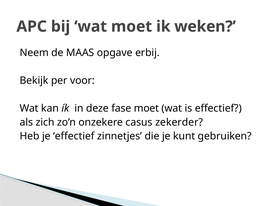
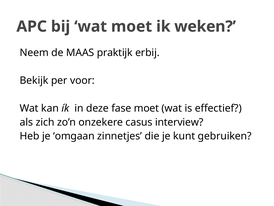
opgave: opgave -> praktijk (115, 53)
zekerder: zekerder -> interview (179, 122)
je effectief: effectief -> omgaan (74, 136)
